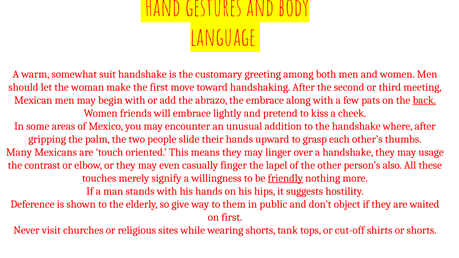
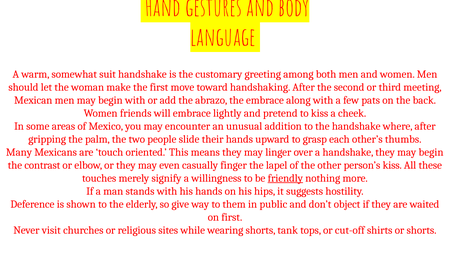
back underline: present -> none (424, 100)
they may usage: usage -> begin (431, 152)
person’s also: also -> kiss (392, 165)
